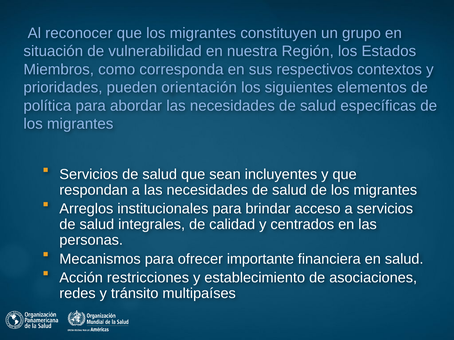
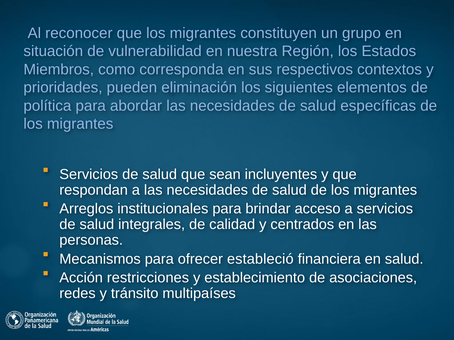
orientación: orientación -> eliminación (199, 88)
importante: importante -> estableció (260, 259)
